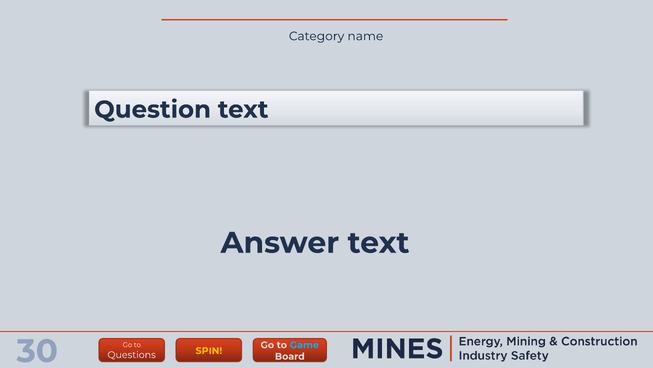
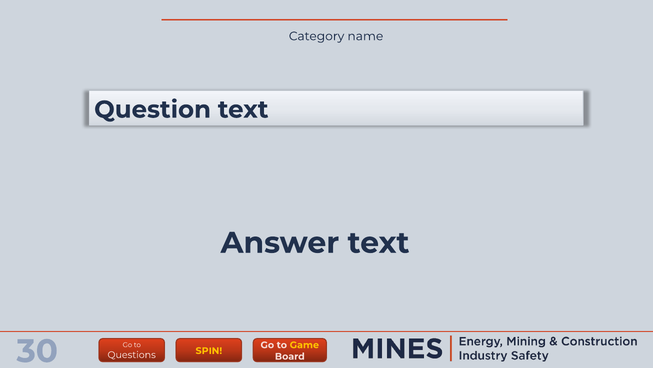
Game colour: light blue -> yellow (304, 344)
